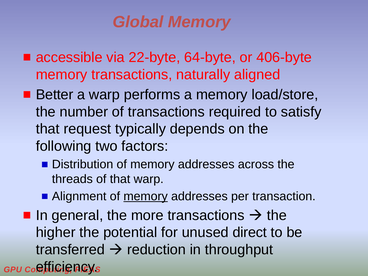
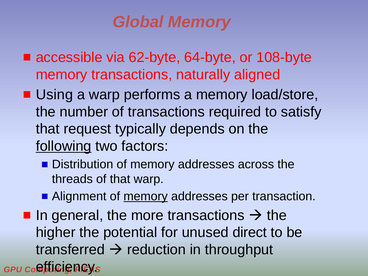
22-byte: 22-byte -> 62-byte (154, 57)
406-byte: 406-byte -> 108-byte (284, 57)
Better: Better -> Using (54, 95)
following underline: none -> present (64, 146)
